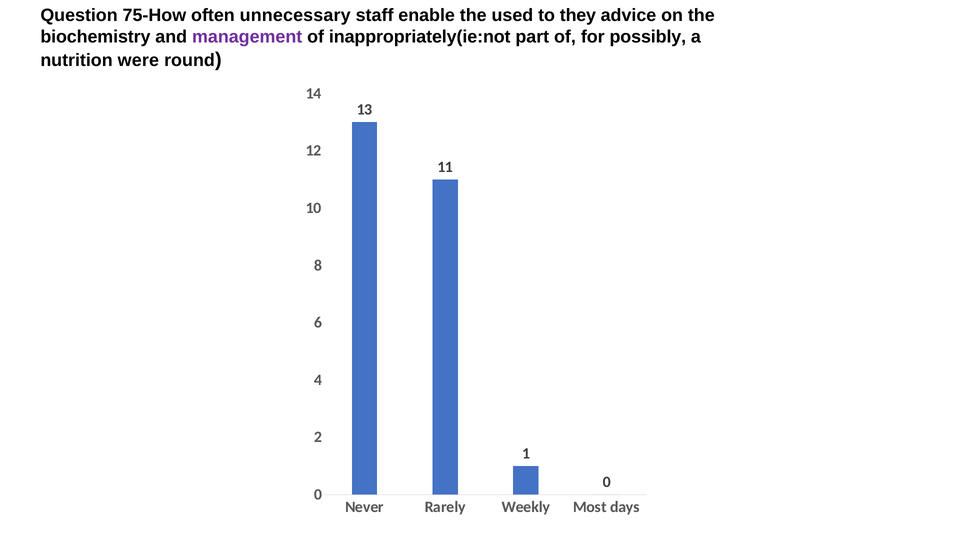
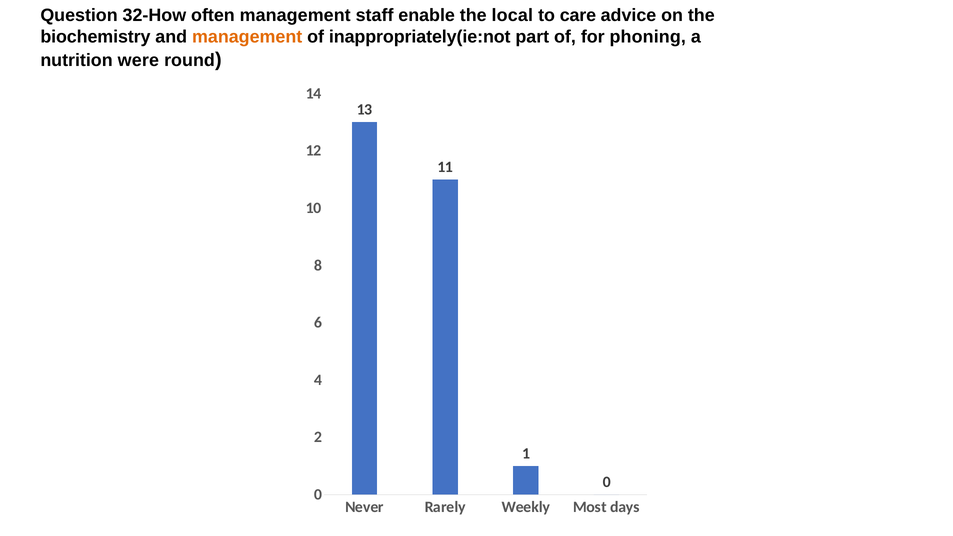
75-How: 75-How -> 32-How (154, 15)
often unnecessary: unnecessary -> management (295, 15)
used: used -> local (512, 15)
they: they -> care (578, 15)
management colour: purple -> orange (247, 37)
possibly: possibly -> phoning (648, 37)
